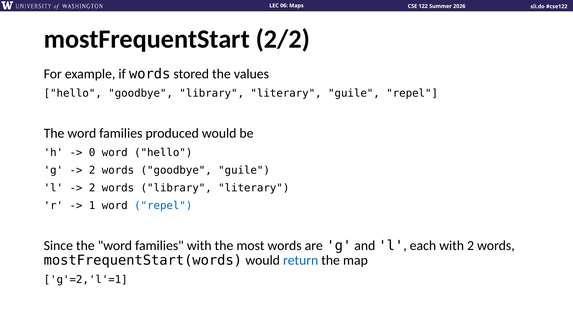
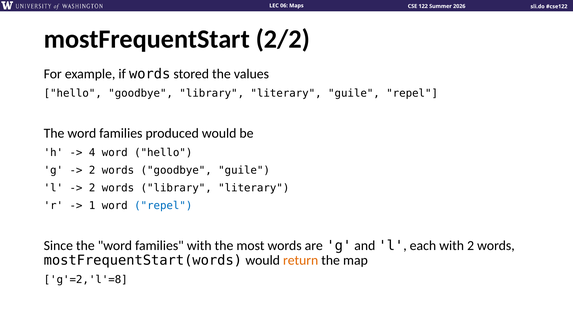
0: 0 -> 4 (92, 152)
return colour: blue -> orange (301, 260)
g'=2,'l'=1: g'=2,'l'=1 -> g'=2,'l'=8 (86, 279)
